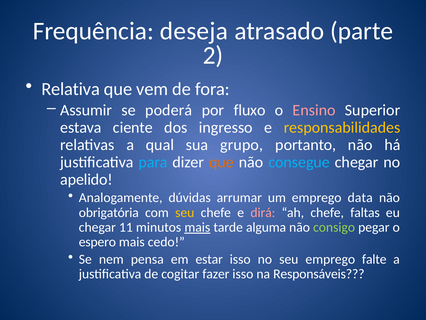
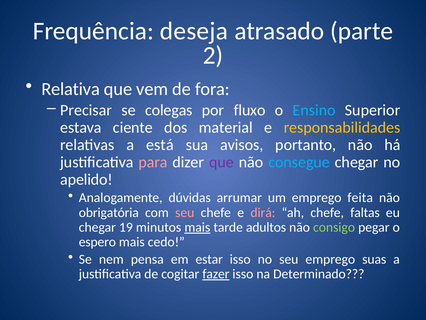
Assumir: Assumir -> Precisar (86, 110)
poderá: poderá -> colegas (169, 110)
Ensino colour: pink -> light blue (314, 110)
ingresso: ingresso -> material (226, 127)
qual: qual -> está (160, 145)
grupo: grupo -> avisos (242, 145)
para colour: light blue -> pink (153, 162)
que colour: orange -> purple (221, 162)
data: data -> feita (360, 198)
seu colour: yellow -> pink (185, 212)
11: 11 -> 19 (126, 227)
alguma: alguma -> adultos (266, 227)
falte: falte -> suas (374, 259)
fazer underline: none -> present (216, 274)
Responsáveis: Responsáveis -> Determinado (319, 274)
